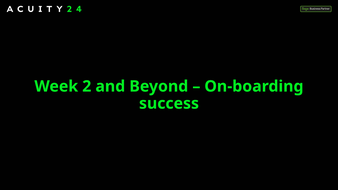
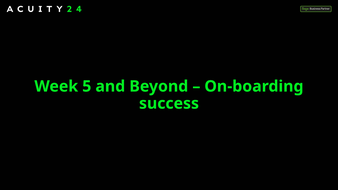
2: 2 -> 5 (87, 86)
